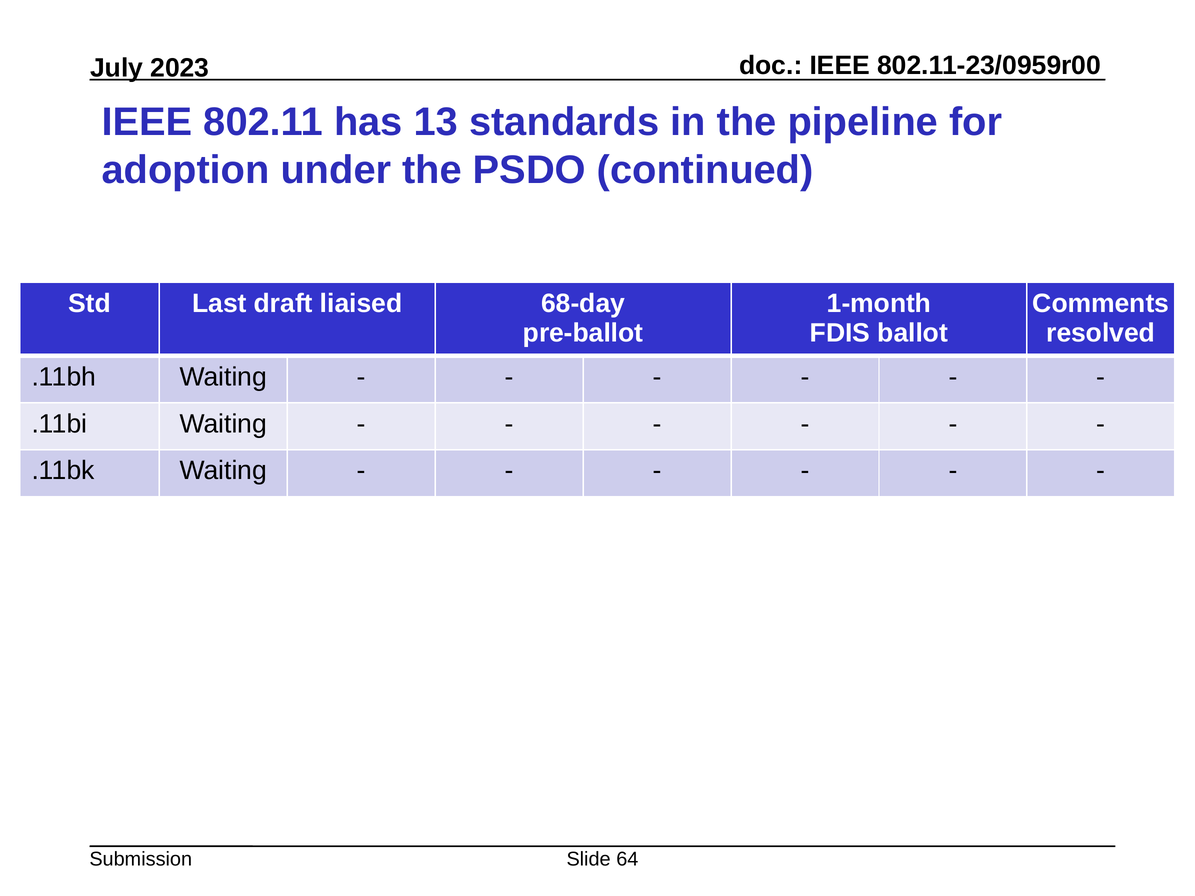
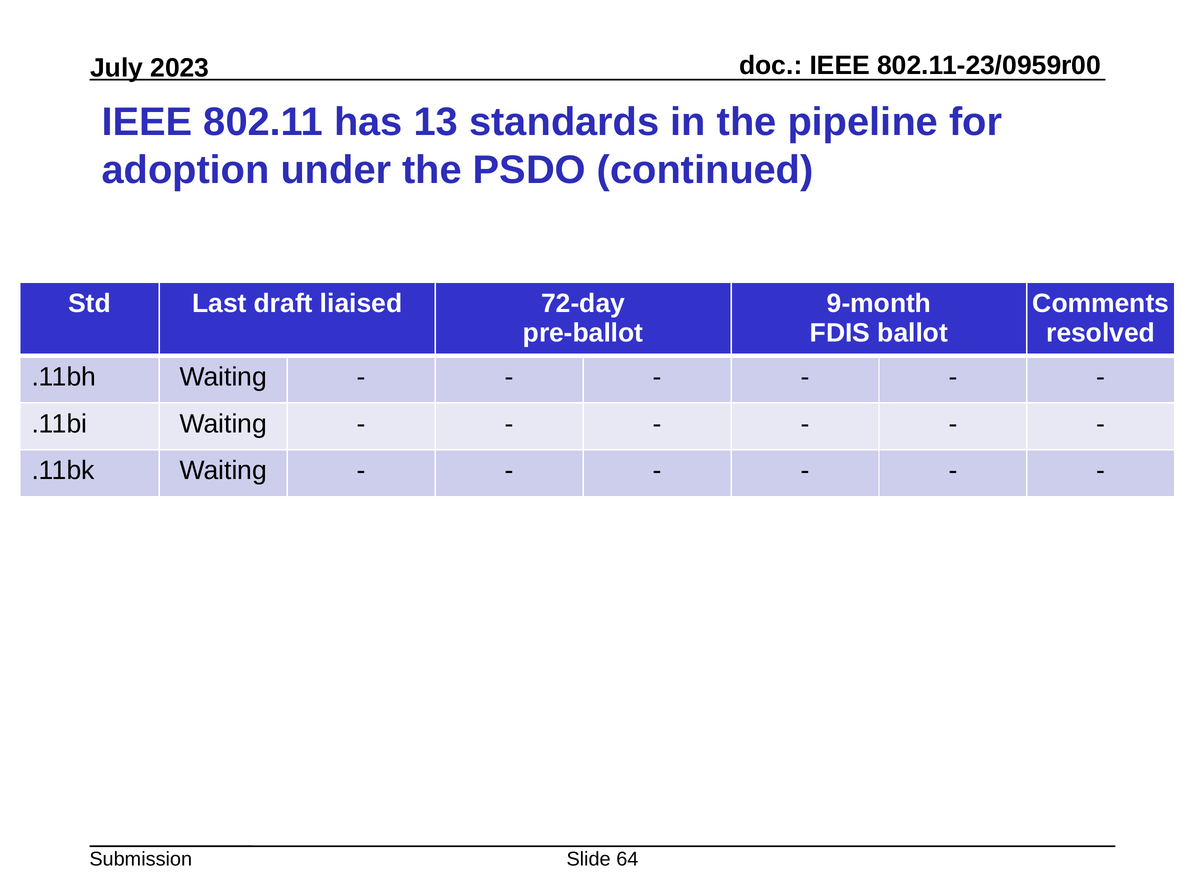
68-day: 68-day -> 72-day (583, 304)
1-month: 1-month -> 9-month (879, 304)
